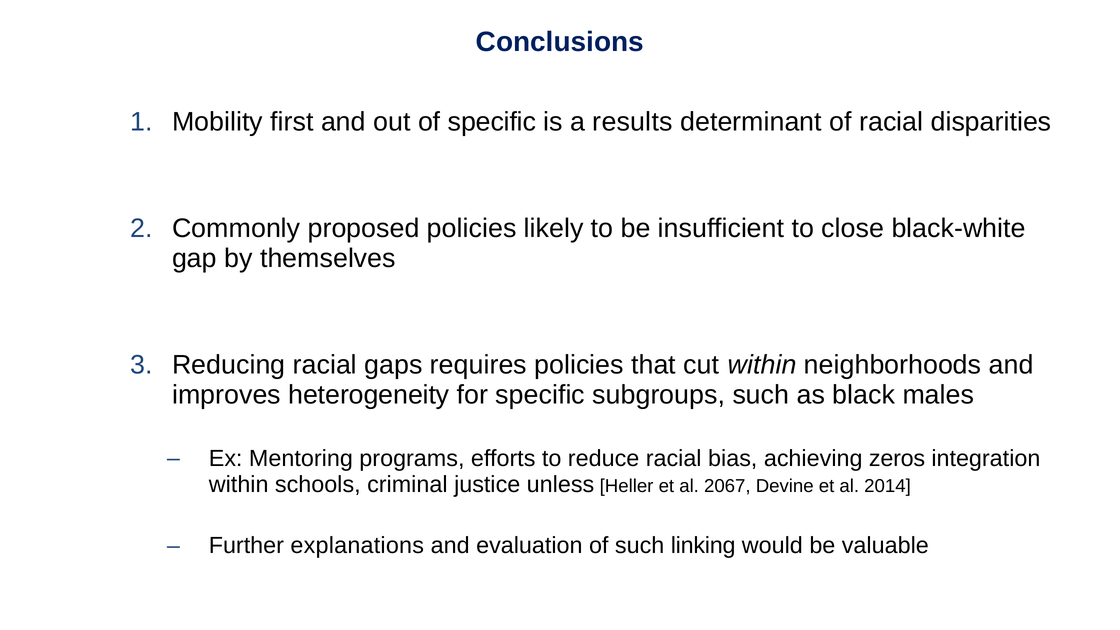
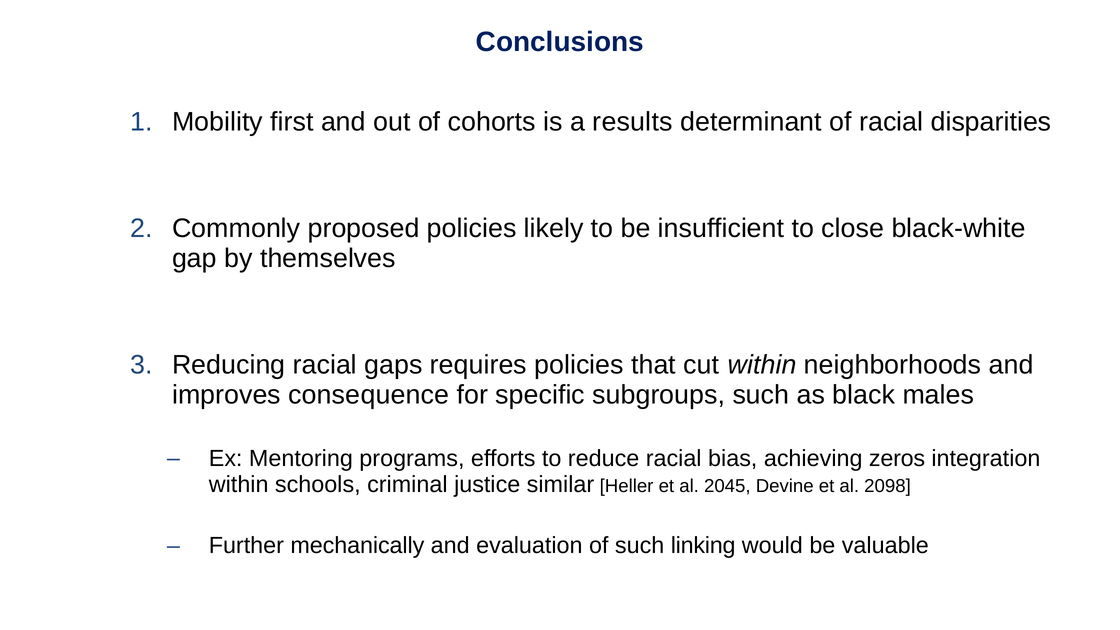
of specific: specific -> cohorts (492, 122)
heterogeneity: heterogeneity -> consequence (369, 395)
unless: unless -> similar (560, 484)
2067: 2067 -> 2045 (727, 486)
2014: 2014 -> 2098 (888, 486)
explanations: explanations -> mechanically (357, 546)
